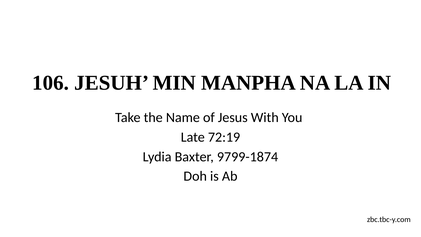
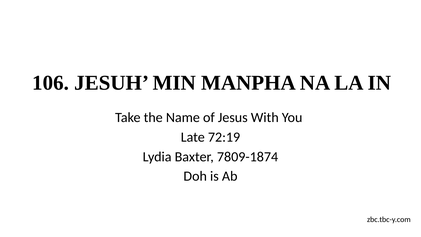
9799-1874: 9799-1874 -> 7809-1874 (248, 157)
